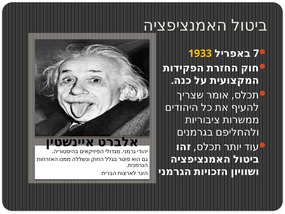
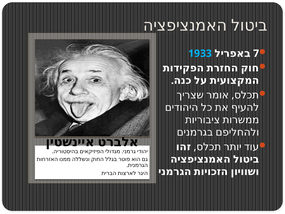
1933 colour: yellow -> light blue (200, 53)
